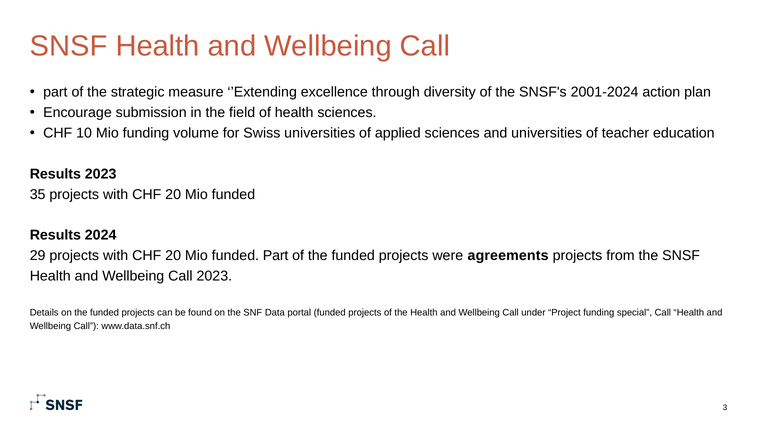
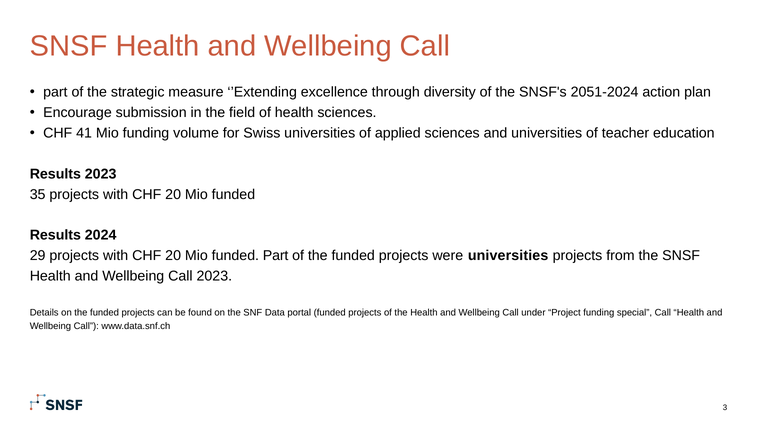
2001-2024: 2001-2024 -> 2051-2024 (605, 92)
10: 10 -> 41 (84, 133)
were agreements: agreements -> universities (508, 256)
